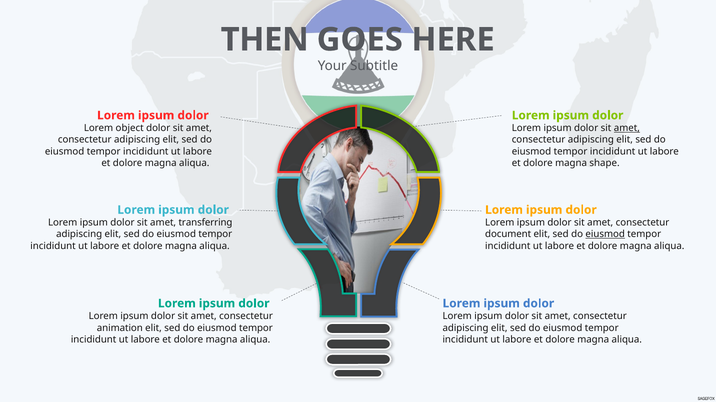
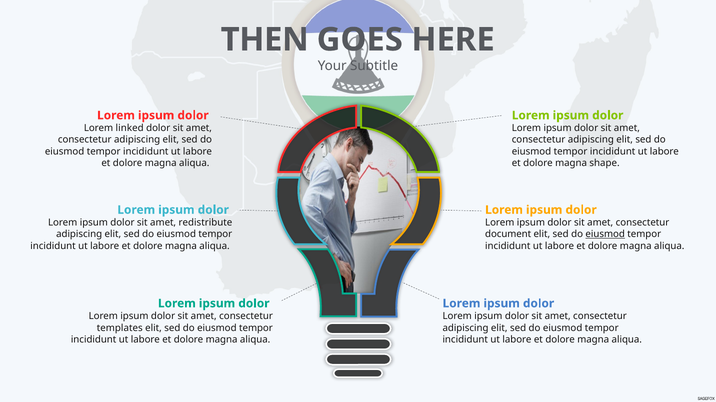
object: object -> linked (130, 128)
amet underline: present -> none (627, 128)
transferring: transferring -> redistribute (205, 223)
animation: animation -> templates (120, 328)
